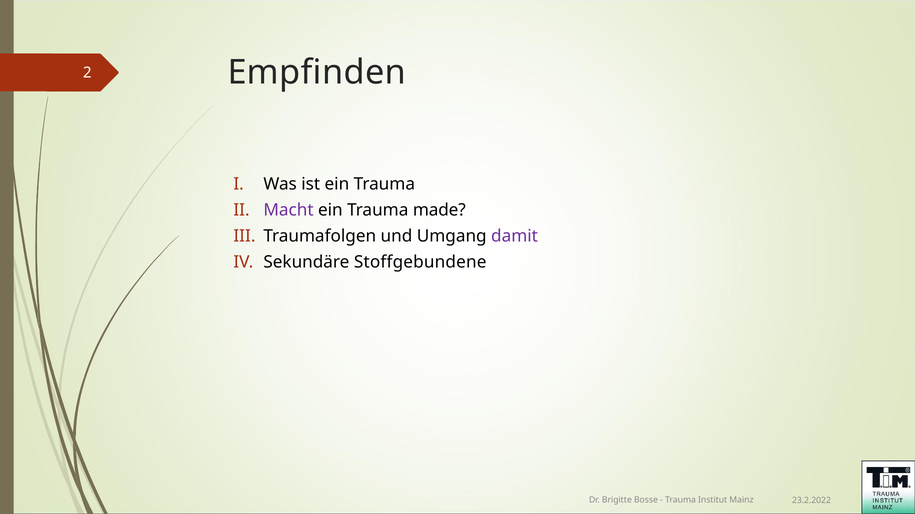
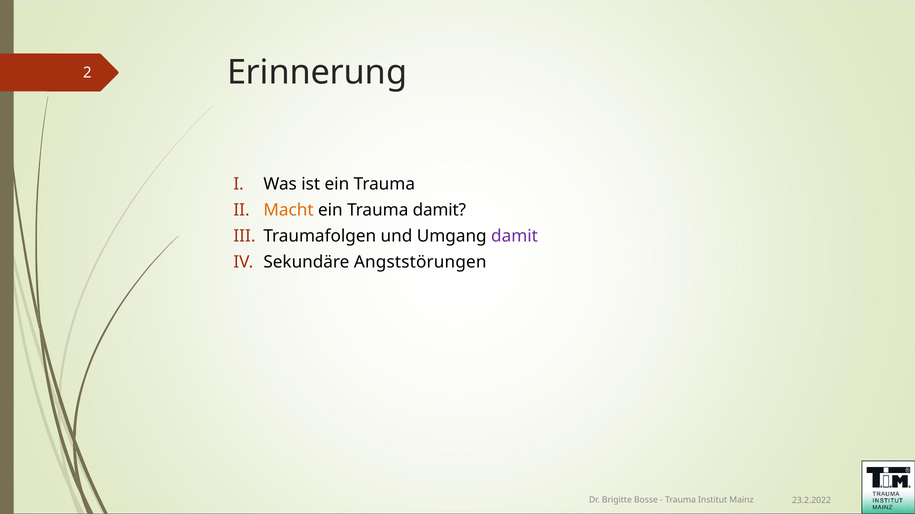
Empfinden: Empfinden -> Erinnerung (317, 73)
Macht colour: purple -> orange (289, 210)
Trauma made: made -> damit (439, 210)
Stoffgebundene: Stoffgebundene -> Angststörungen (420, 262)
